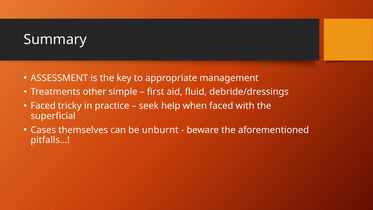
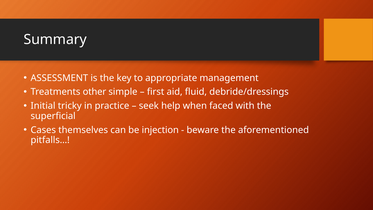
Faced: Faced -> Initial (43, 106)
unburnt: unburnt -> injection (160, 130)
